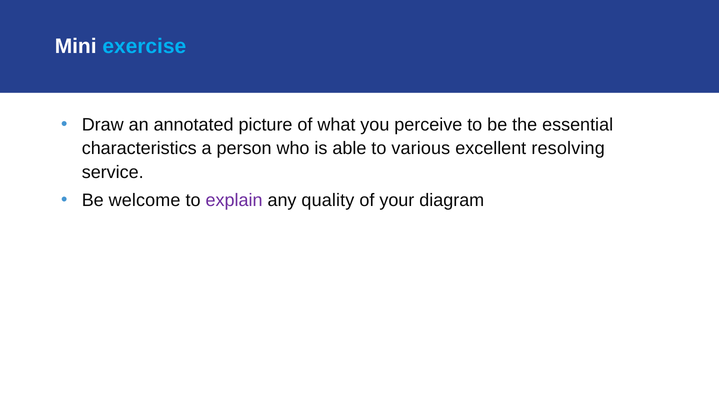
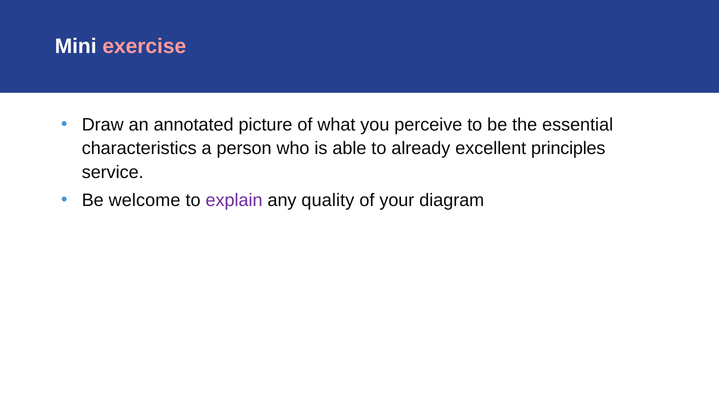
exercise colour: light blue -> pink (144, 46)
various: various -> already (421, 148)
resolving: resolving -> principles (568, 148)
